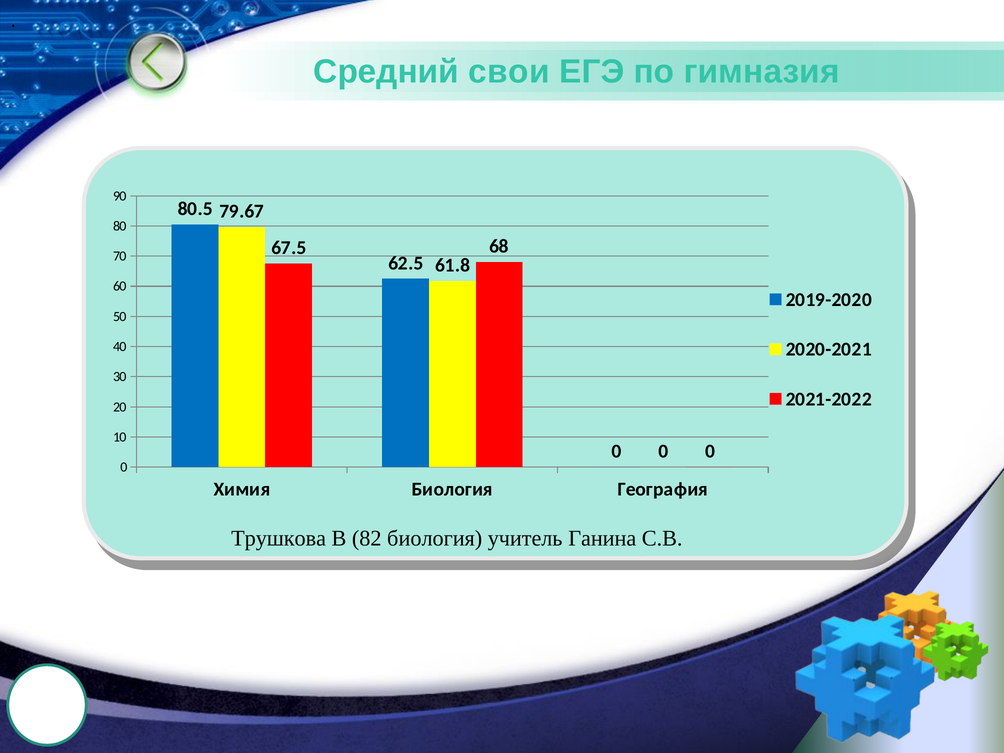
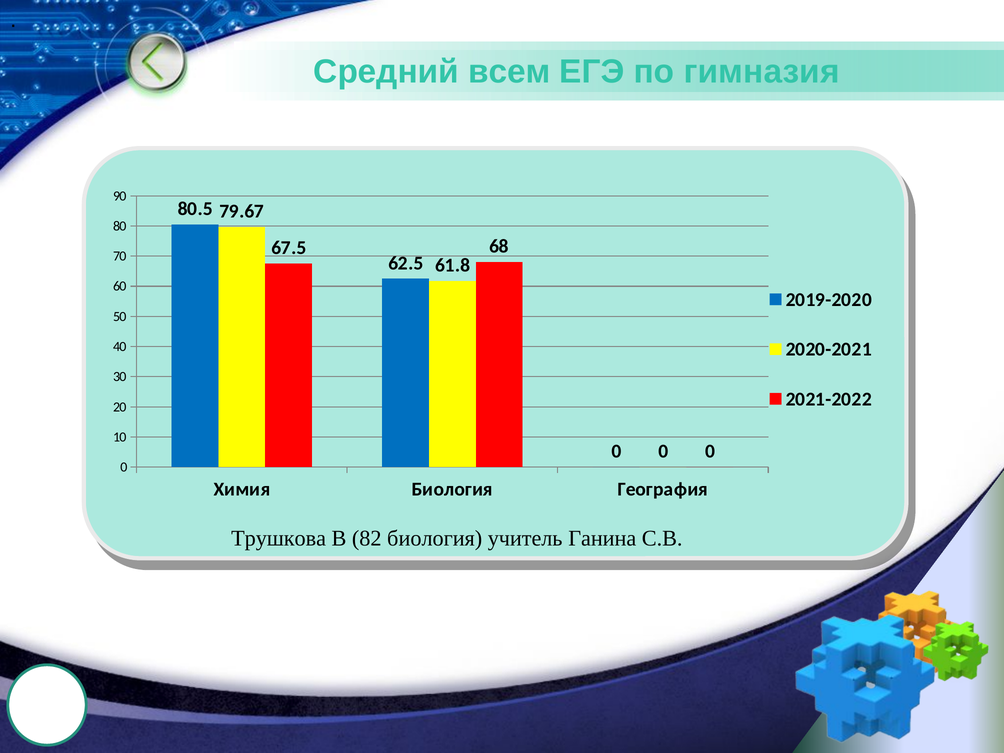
свои: свои -> всем (509, 72)
